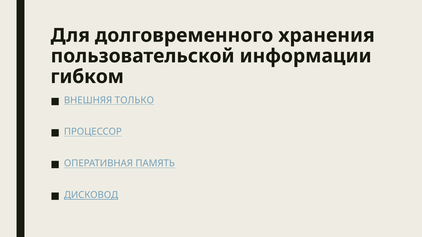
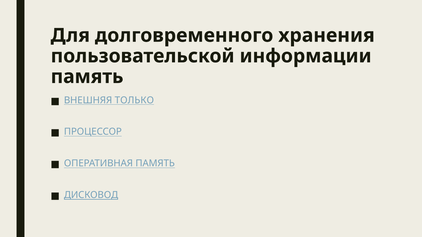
гибком: гибком -> память (87, 77)
